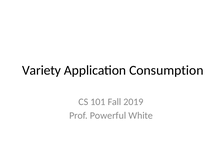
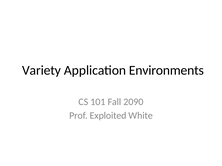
Consumption: Consumption -> Environments (166, 71)
2019: 2019 -> 2090 (133, 102)
Powerful: Powerful -> Exploited (108, 116)
